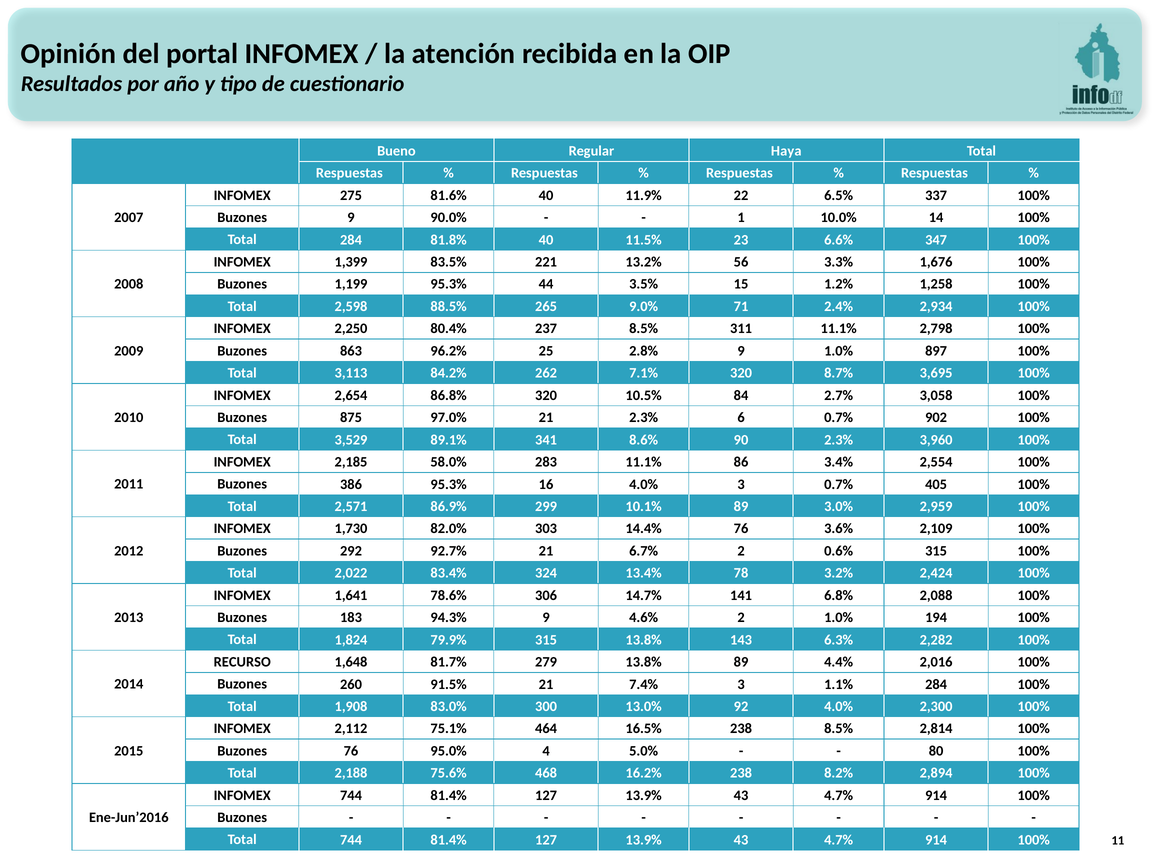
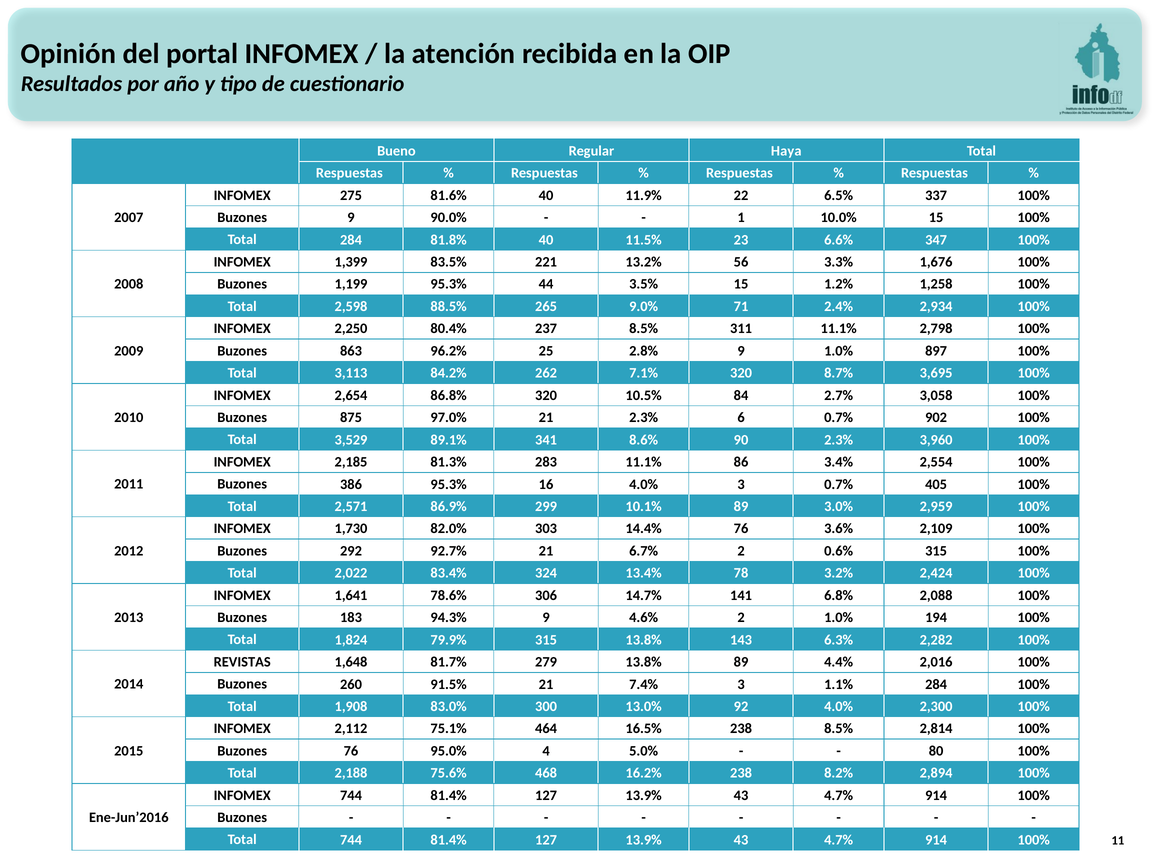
10.0% 14: 14 -> 15 (936, 218)
58.0%: 58.0% -> 81.3% (449, 462)
RECURSO: RECURSO -> REVISTAS (242, 662)
